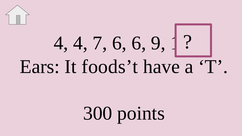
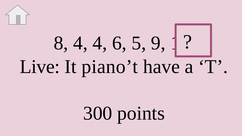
4: 4 -> 8 (61, 43)
4 7: 7 -> 4 (100, 43)
6 6: 6 -> 5 (139, 43)
Ears: Ears -> Live (40, 67)
foods’t: foods’t -> piano’t (110, 67)
